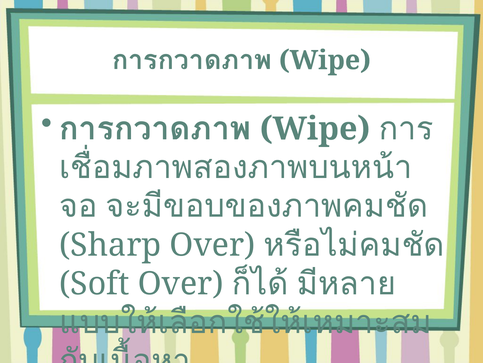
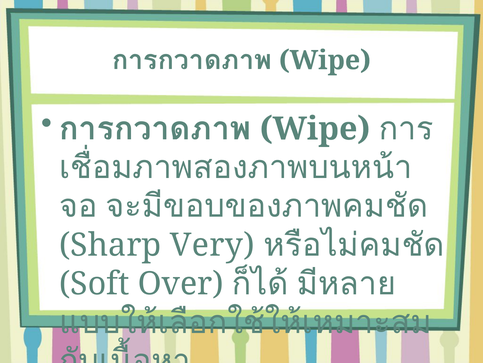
Sharp Over: Over -> Very (212, 245)
